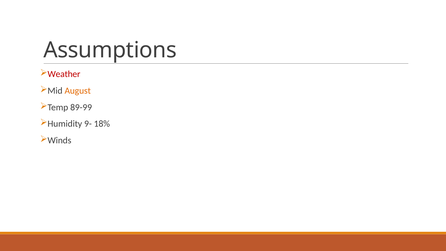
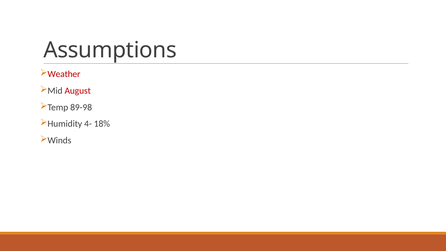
August colour: orange -> red (78, 91)
89-99: 89-99 -> 89-98 (81, 107)
9-: 9- -> 4- (88, 124)
